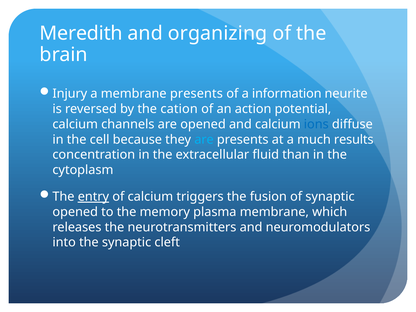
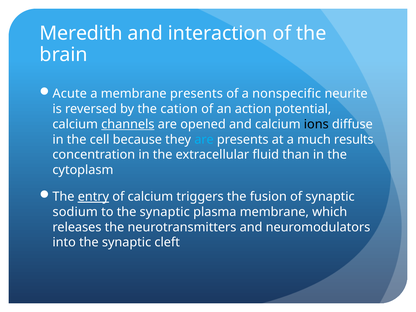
organizing: organizing -> interaction (218, 33)
Injury: Injury -> Acute (70, 94)
information: information -> nonspecific (287, 94)
channels underline: none -> present (128, 124)
ions colour: blue -> black (316, 124)
opened: opened -> sodium (75, 212)
to the memory: memory -> synaptic (165, 212)
